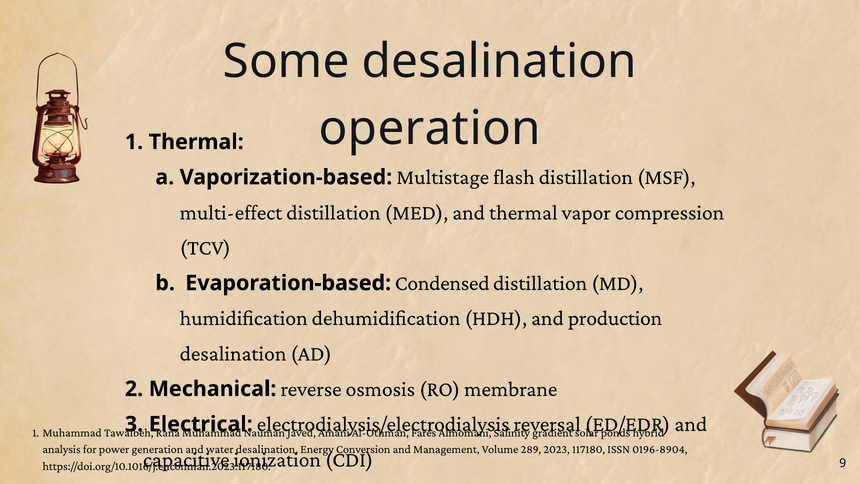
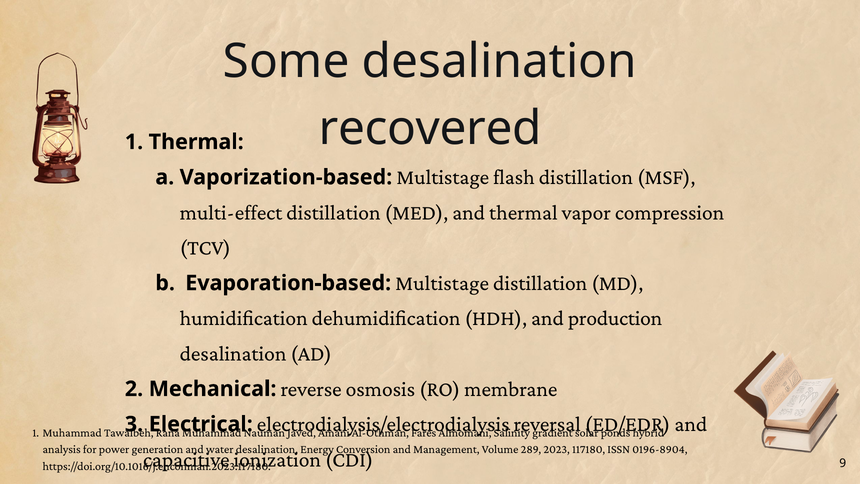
operation: operation -> recovered (430, 129)
Evaporation-based Condensed: Condensed -> Multistage (442, 283)
